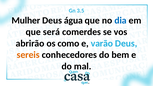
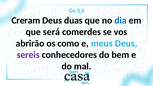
Mulher: Mulher -> Creram (26, 20)
água: água -> duas (73, 20)
varão: varão -> meus (102, 43)
sereis colour: orange -> purple (28, 55)
